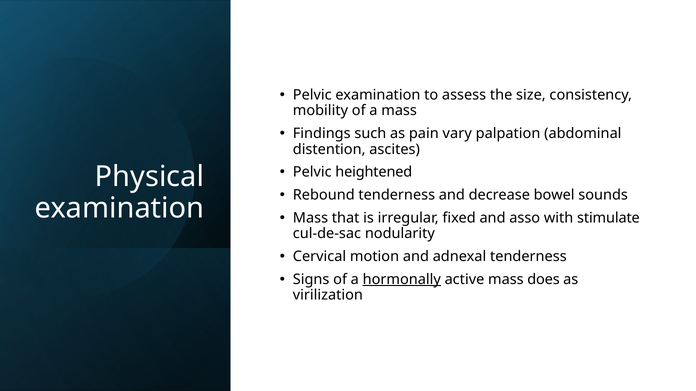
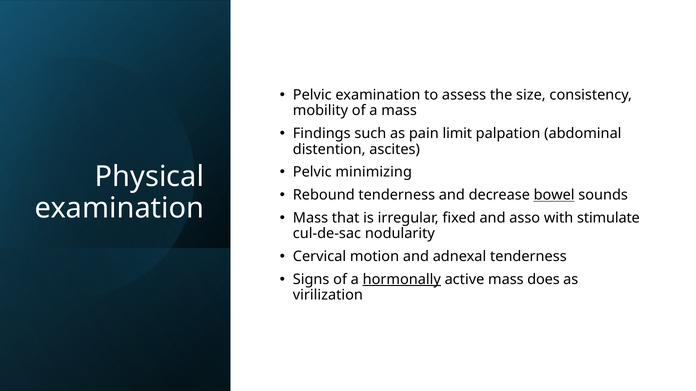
vary: vary -> limit (457, 134)
heightened: heightened -> minimizing (374, 172)
bowel underline: none -> present (554, 195)
